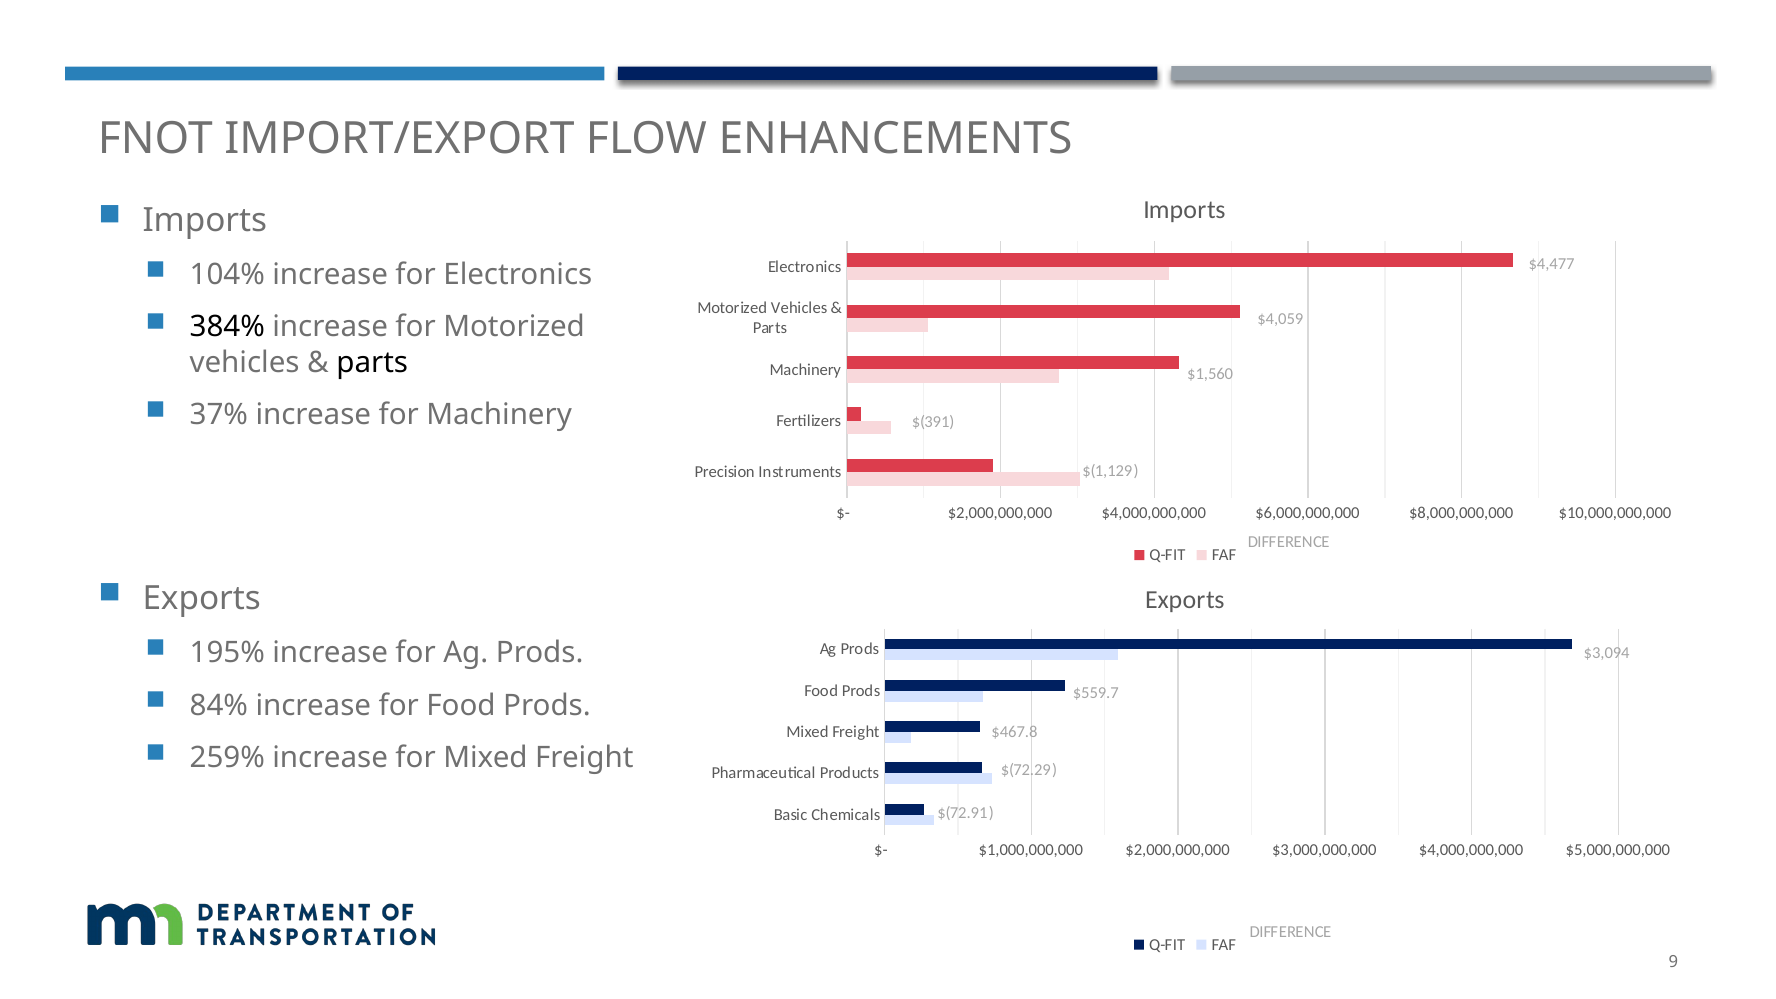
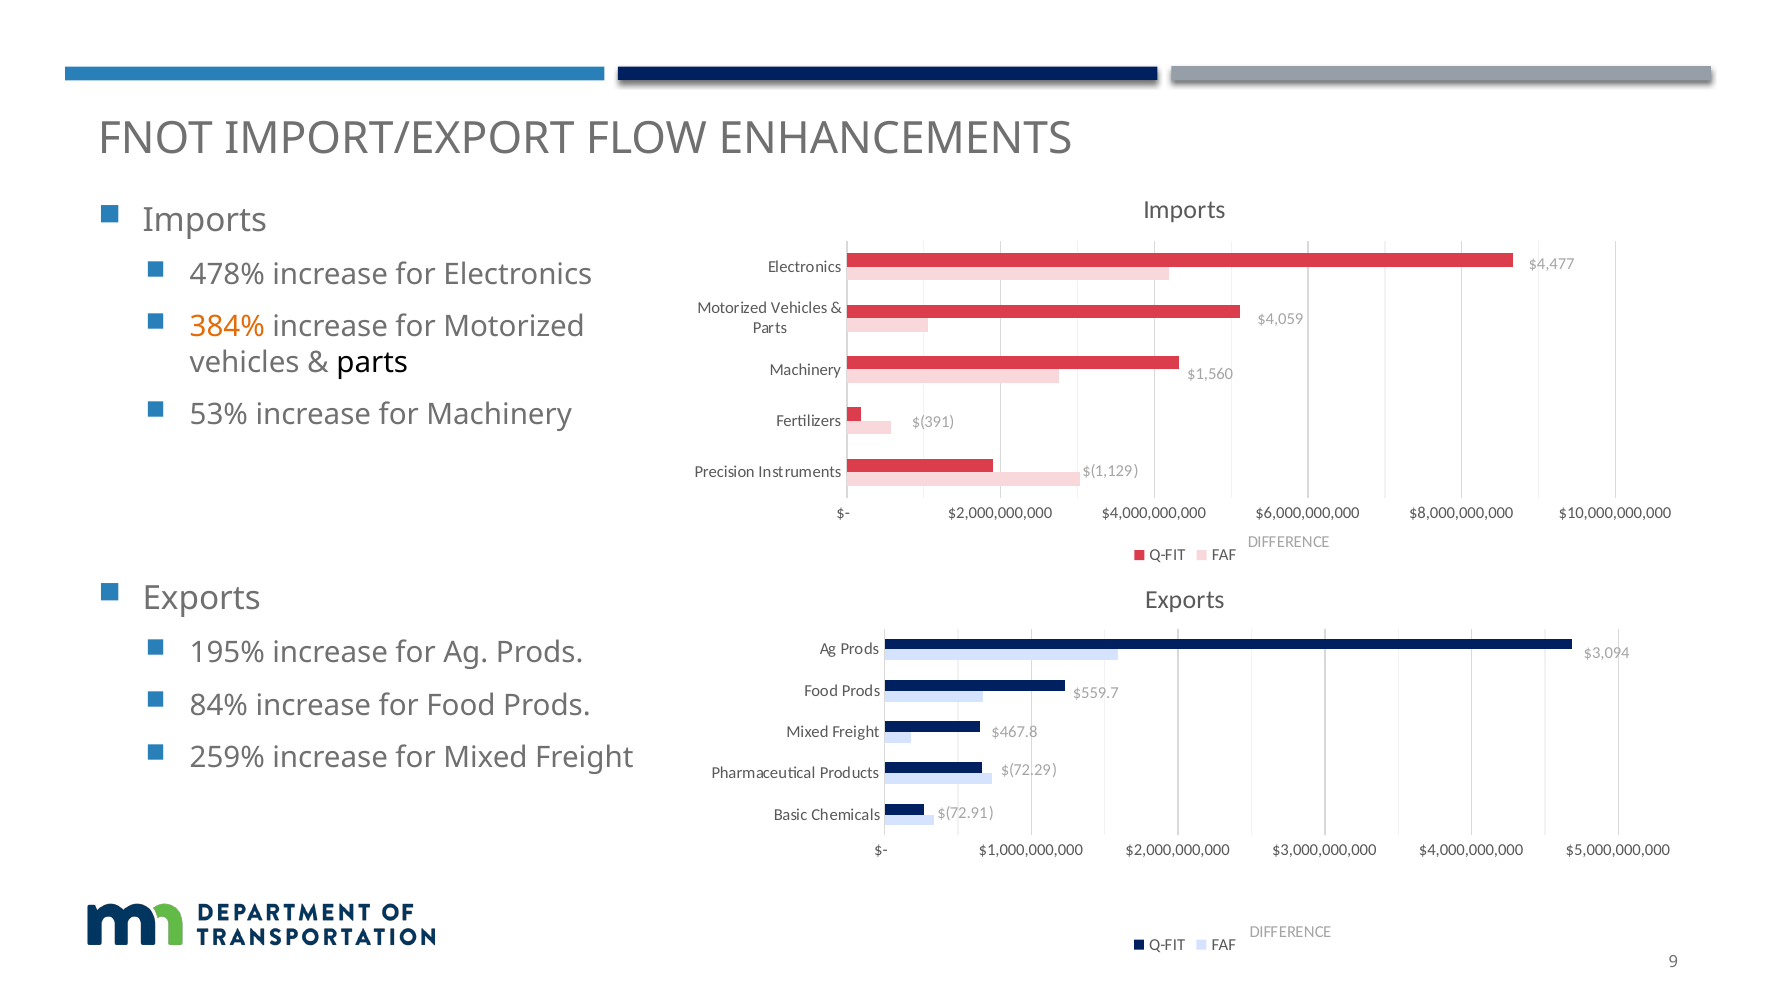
104%: 104% -> 478% (227, 275)
384% colour: black -> orange (227, 327)
37%: 37% -> 53% (219, 415)
